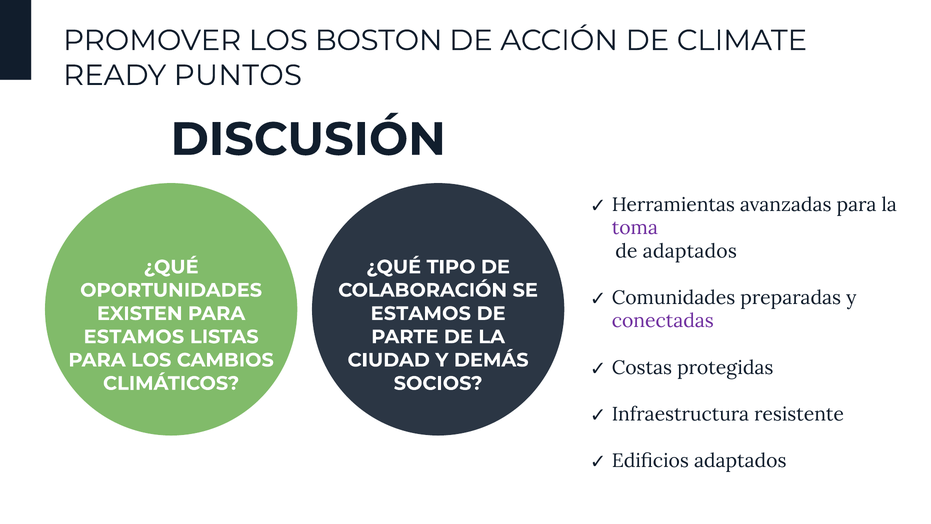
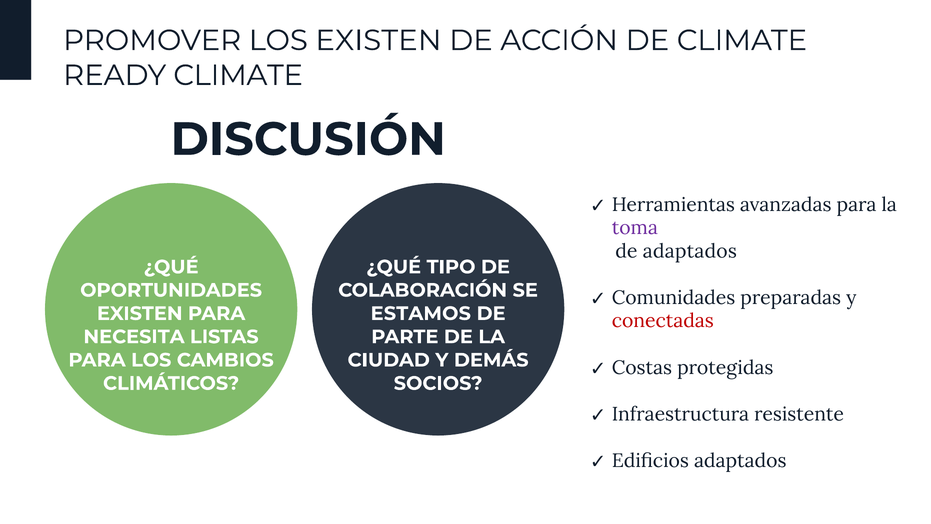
LOS BOSTON: BOSTON -> EXISTEN (378, 40)
READY PUNTOS: PUNTOS -> CLIMATE (238, 75)
conectadas colour: purple -> red (663, 321)
ESTAMOS: ESTAMOS -> NECESITA (134, 337)
